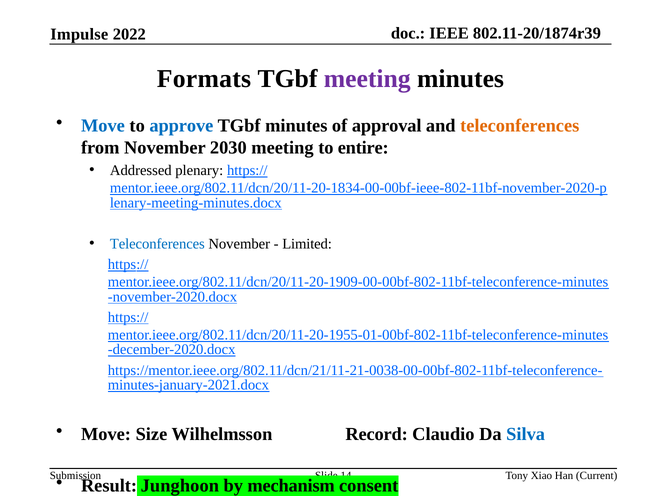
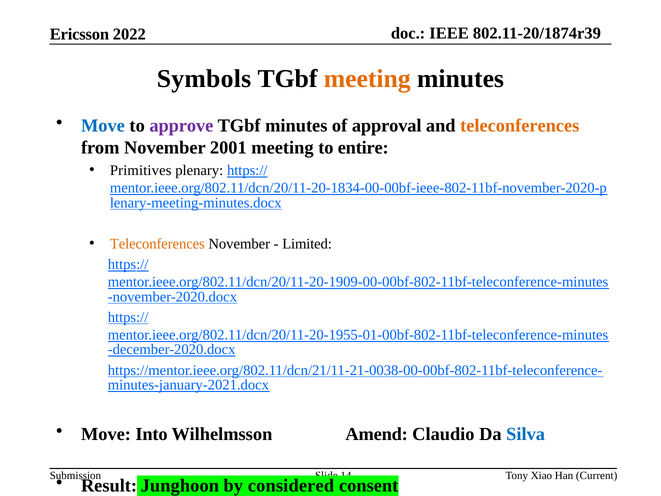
Impulse: Impulse -> Ericsson (79, 34)
Formats: Formats -> Symbols (204, 79)
meeting colour: purple -> orange (367, 79)
approve colour: blue -> purple (181, 126)
2030: 2030 -> 2001 (228, 148)
Addressed: Addressed -> Primitives (141, 170)
Teleconferences colour: blue -> orange (157, 244)
Size: Size -> Into (152, 434)
Record: Record -> Amend (377, 434)
mechanism: mechanism -> considered (291, 486)
